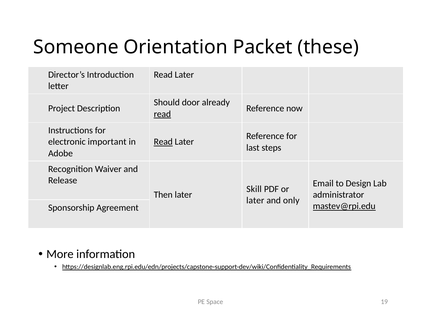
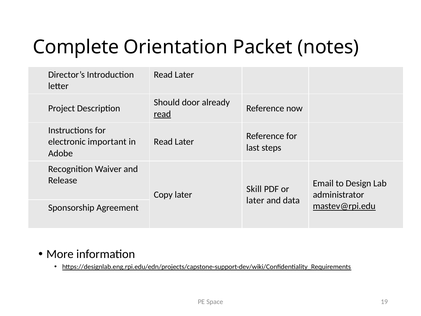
Someone: Someone -> Complete (76, 47)
these: these -> notes (328, 47)
Read underline: present -> none (163, 142)
Then: Then -> Copy (163, 195)
only: only -> data (291, 200)
